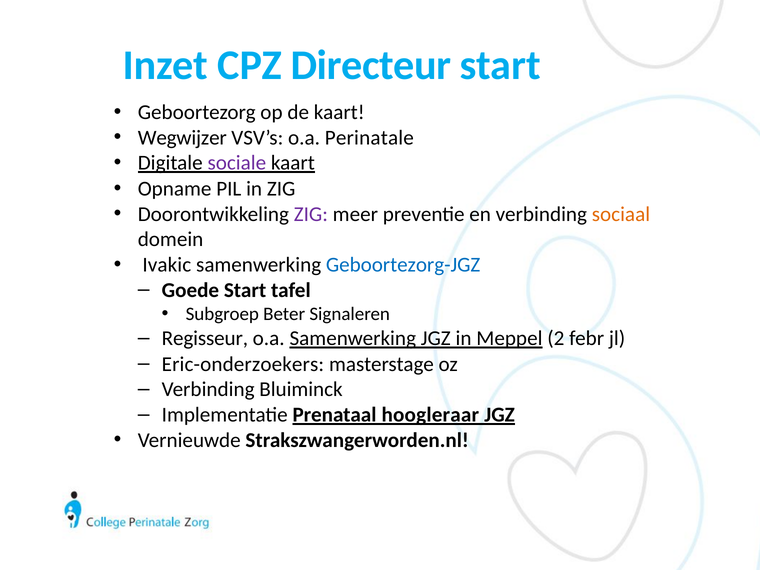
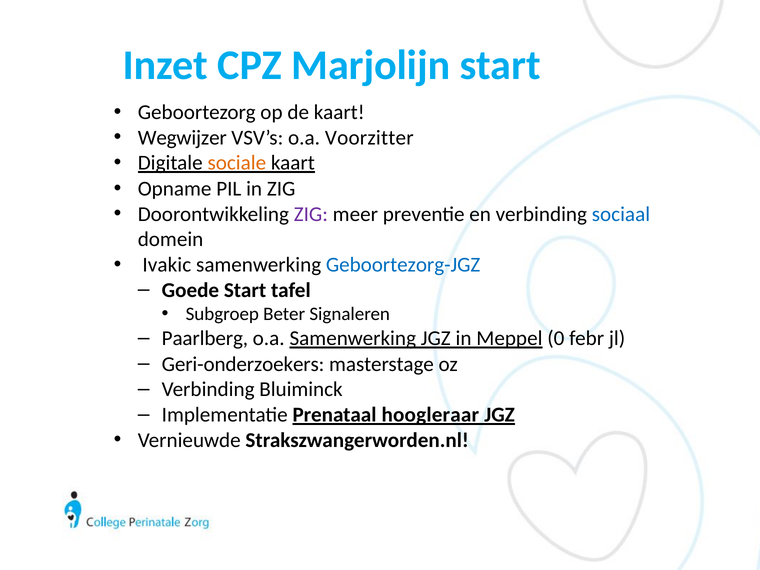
Directeur: Directeur -> Marjolijn (371, 65)
Perinatale: Perinatale -> Voorzitter (369, 138)
sociale colour: purple -> orange (237, 163)
sociaal colour: orange -> blue (621, 214)
Regisseur: Regisseur -> Paarlberg (205, 338)
2: 2 -> 0 (556, 338)
Eric-onderzoekers: Eric-onderzoekers -> Geri-onderzoekers (243, 364)
